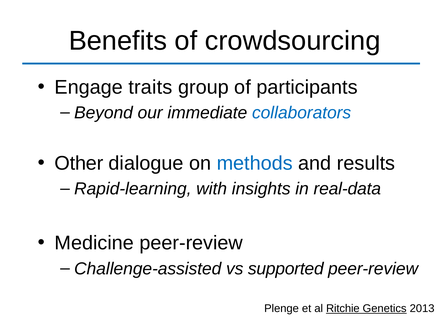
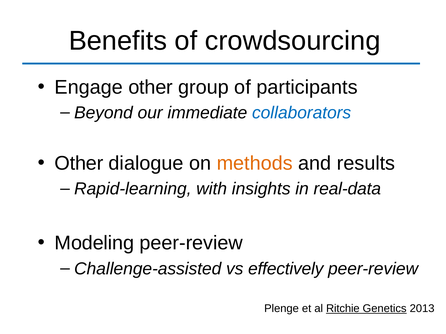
Engage traits: traits -> other (151, 87)
methods colour: blue -> orange (255, 164)
Medicine: Medicine -> Modeling (94, 243)
supported: supported -> effectively (286, 269)
